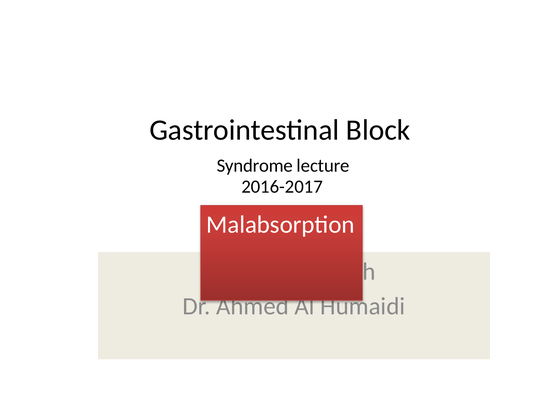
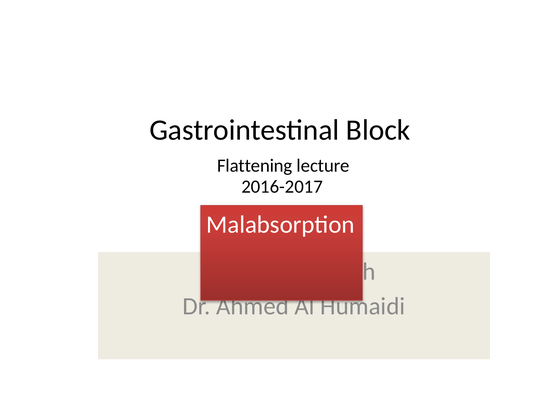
Syndrome: Syndrome -> Flattening (255, 166)
